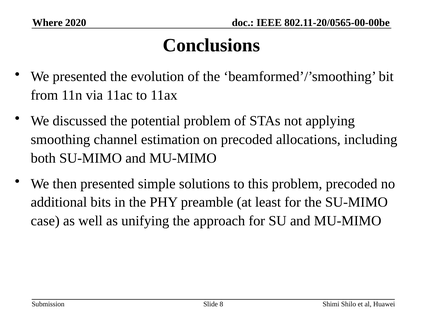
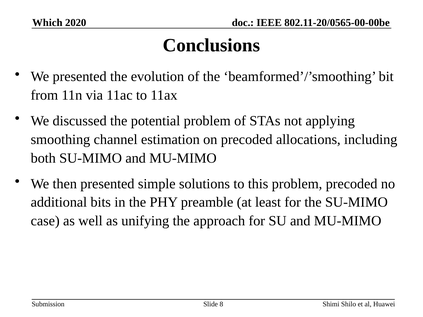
Where: Where -> Which (47, 23)
